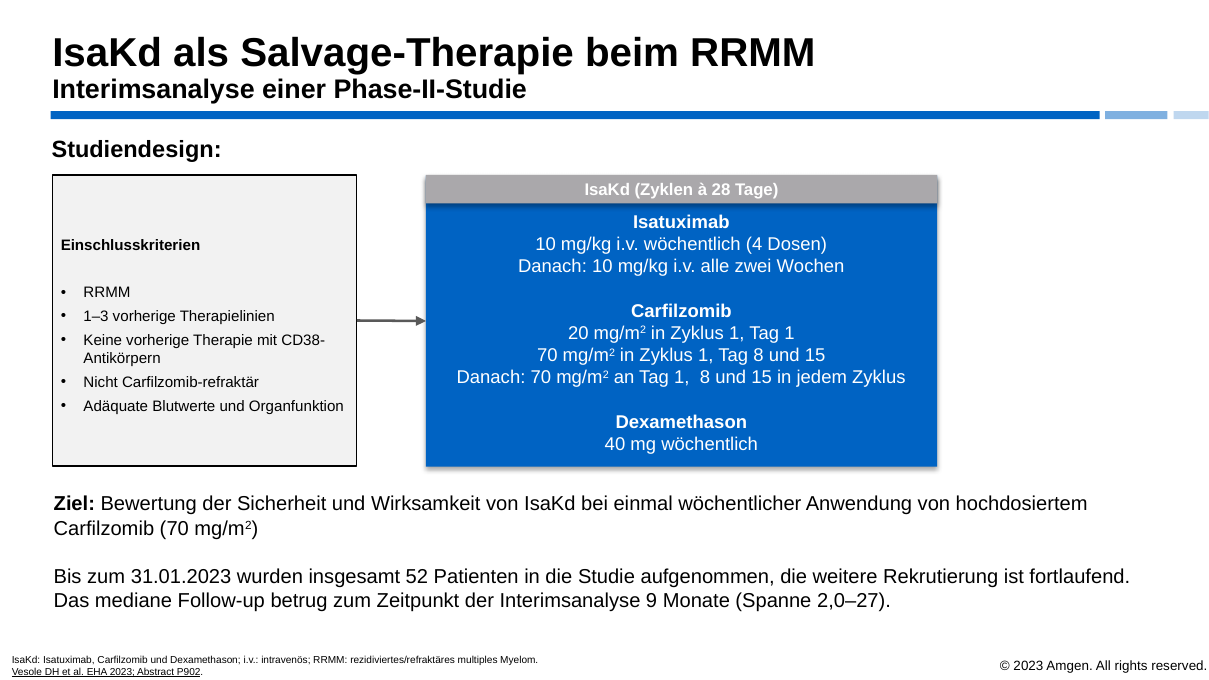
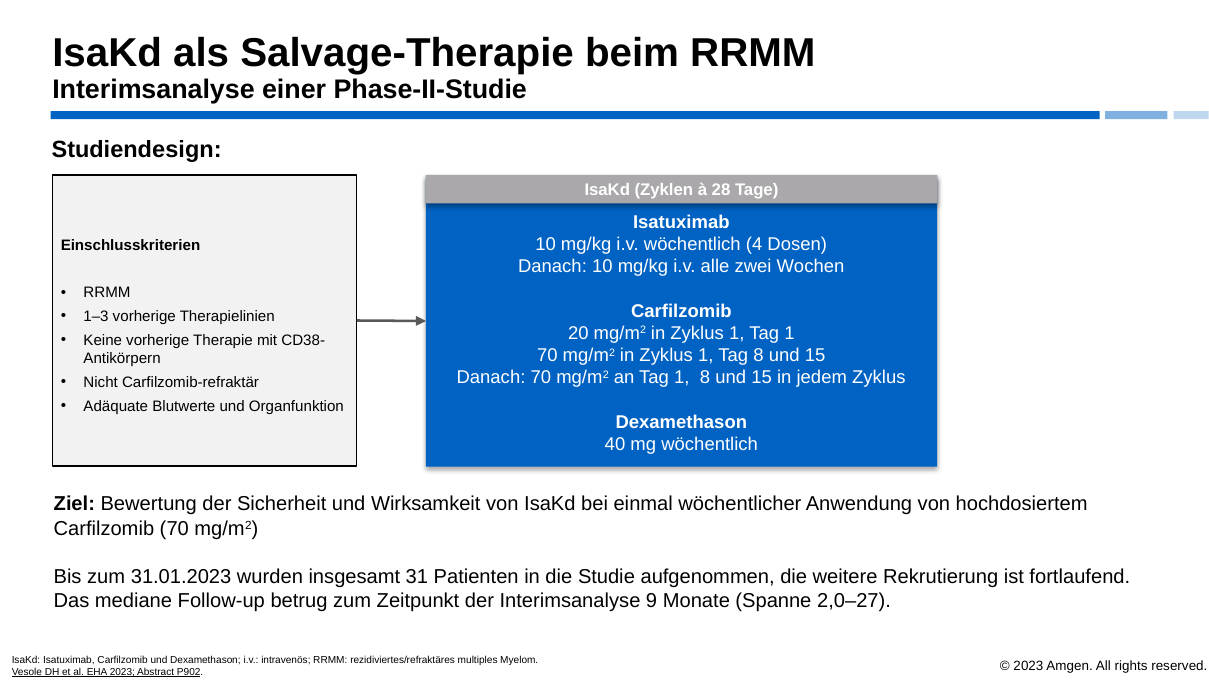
52: 52 -> 31 (417, 577)
